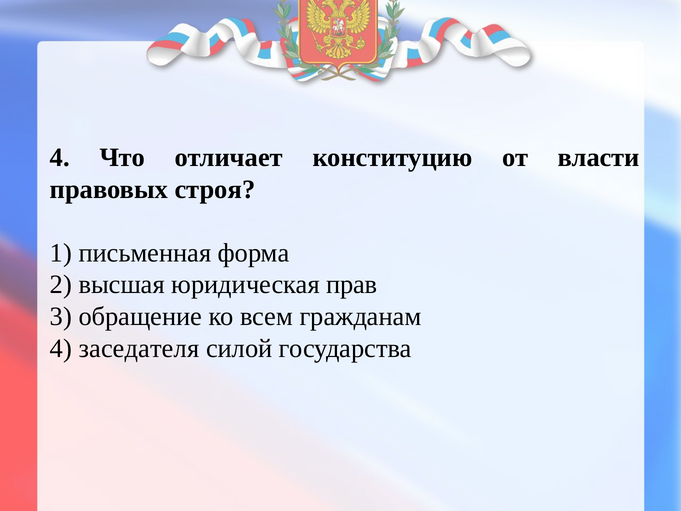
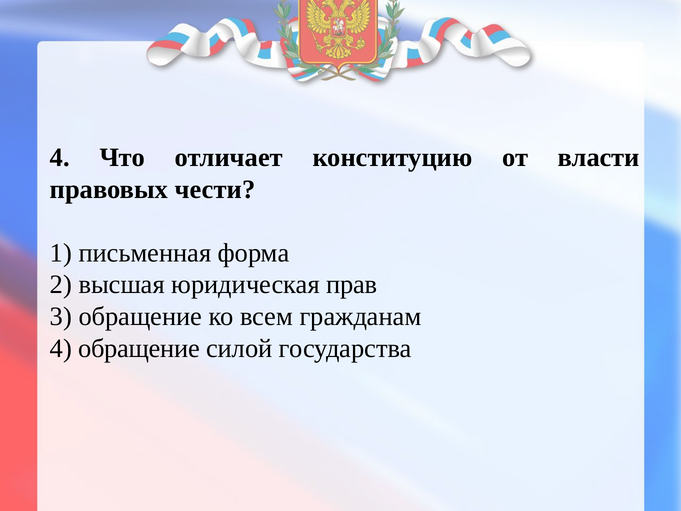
строя: строя -> чести (215, 189)
4 заседателя: заседателя -> обращение (139, 348)
